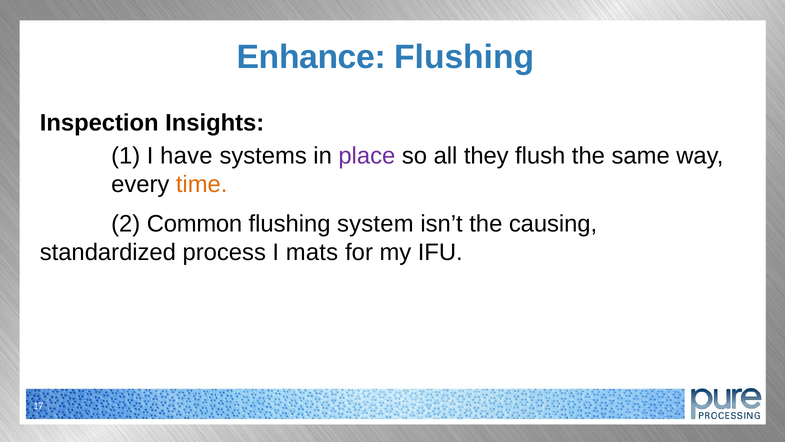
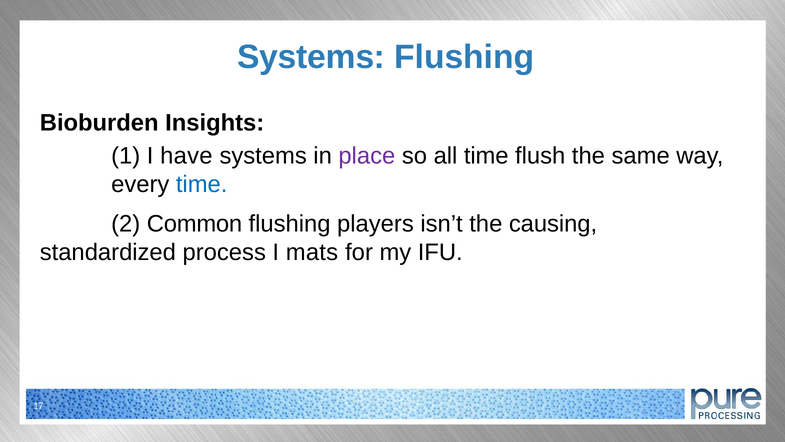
Enhance: Enhance -> Systems (311, 57)
Inspection: Inspection -> Bioburden (99, 123)
all they: they -> time (486, 156)
time colour: orange -> blue (202, 184)
system: system -> players (375, 224)
